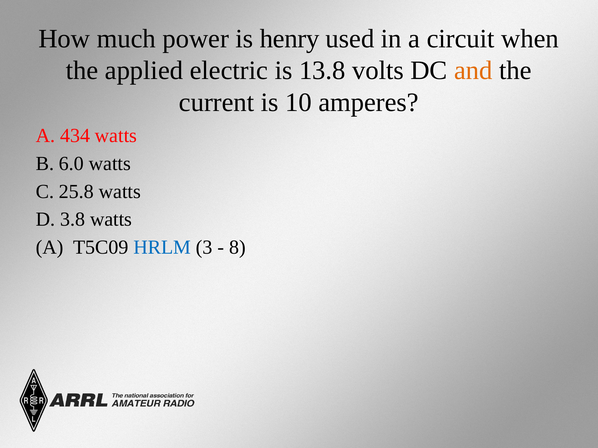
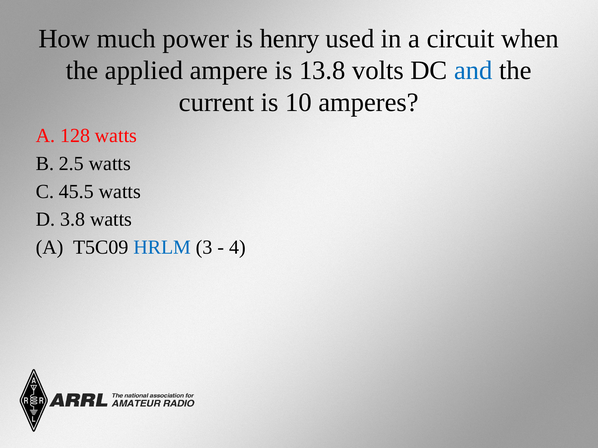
electric: electric -> ampere (229, 71)
and colour: orange -> blue (473, 71)
434: 434 -> 128 (75, 136)
6.0: 6.0 -> 2.5 (71, 164)
25.8: 25.8 -> 45.5 (76, 192)
8: 8 -> 4 (237, 247)
